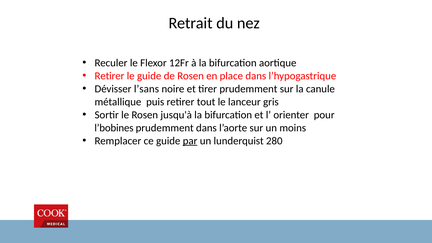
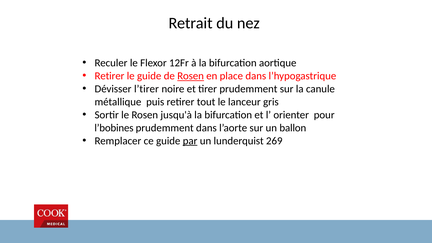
Rosen underline: none -> present (191, 76)
l’sans: l’sans -> l’tirer (146, 89)
moins: moins -> ballon (293, 128)
280: 280 -> 269 (274, 141)
